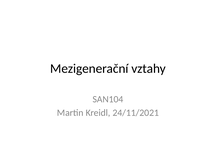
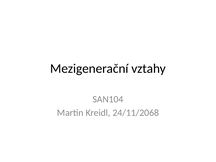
24/11/2021: 24/11/2021 -> 24/11/2068 (136, 113)
